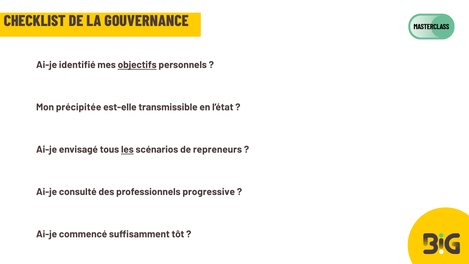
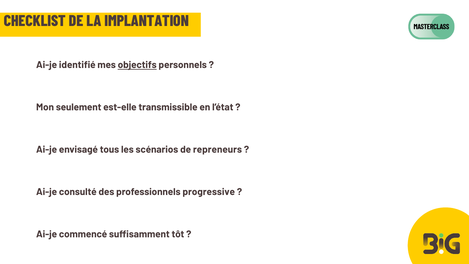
GOUVERNANCE: GOUVERNANCE -> IMPLANTATION (147, 21)
précipitée: précipitée -> seulement (79, 107)
les underline: present -> none (127, 150)
